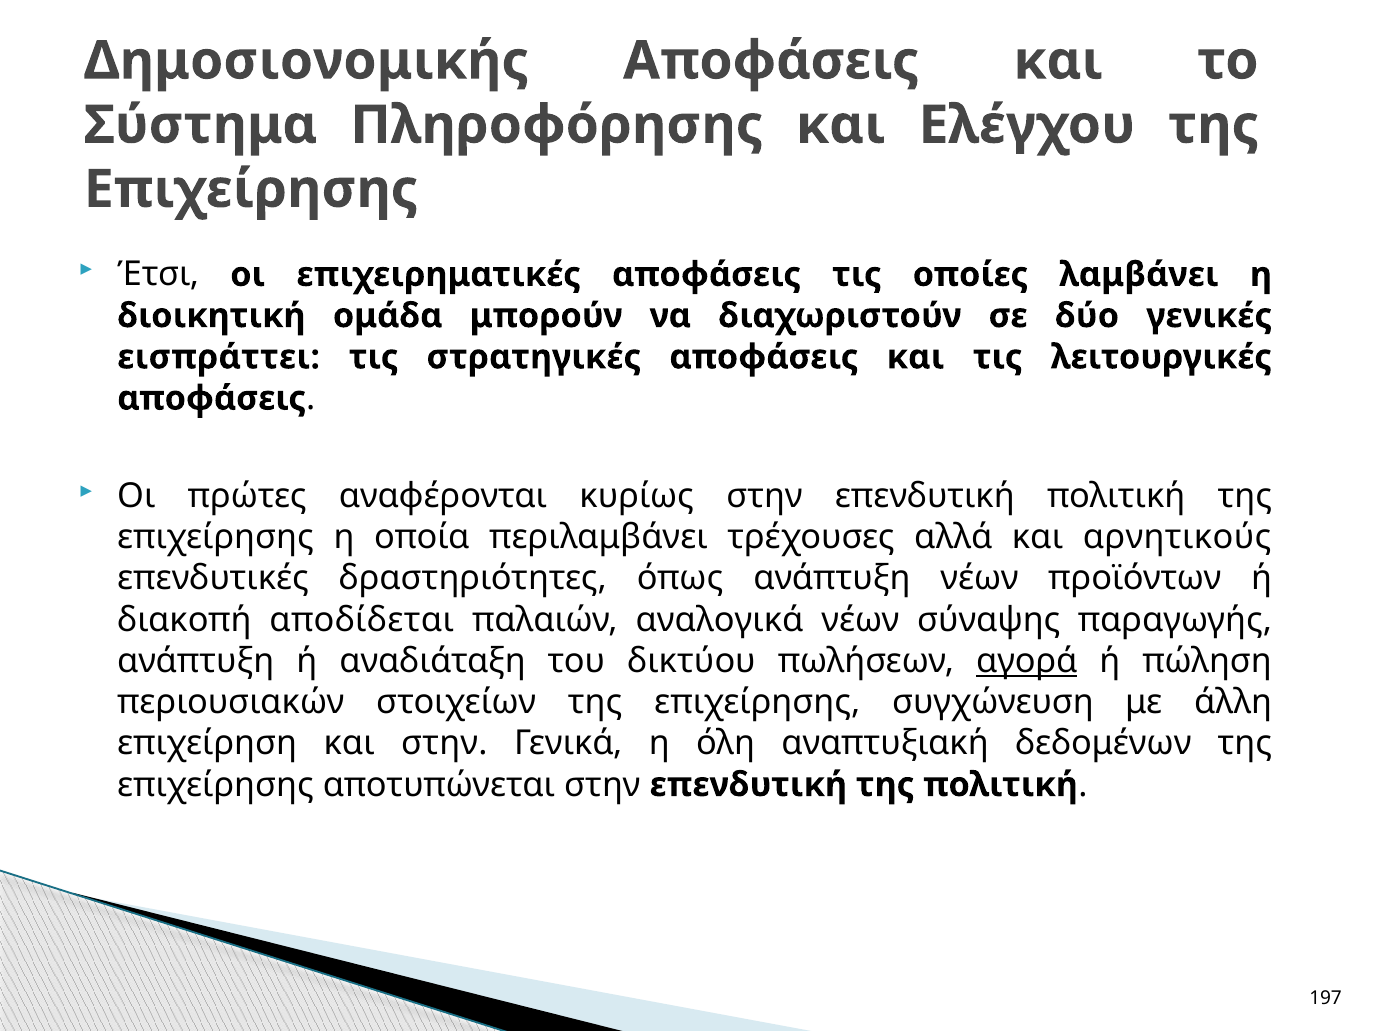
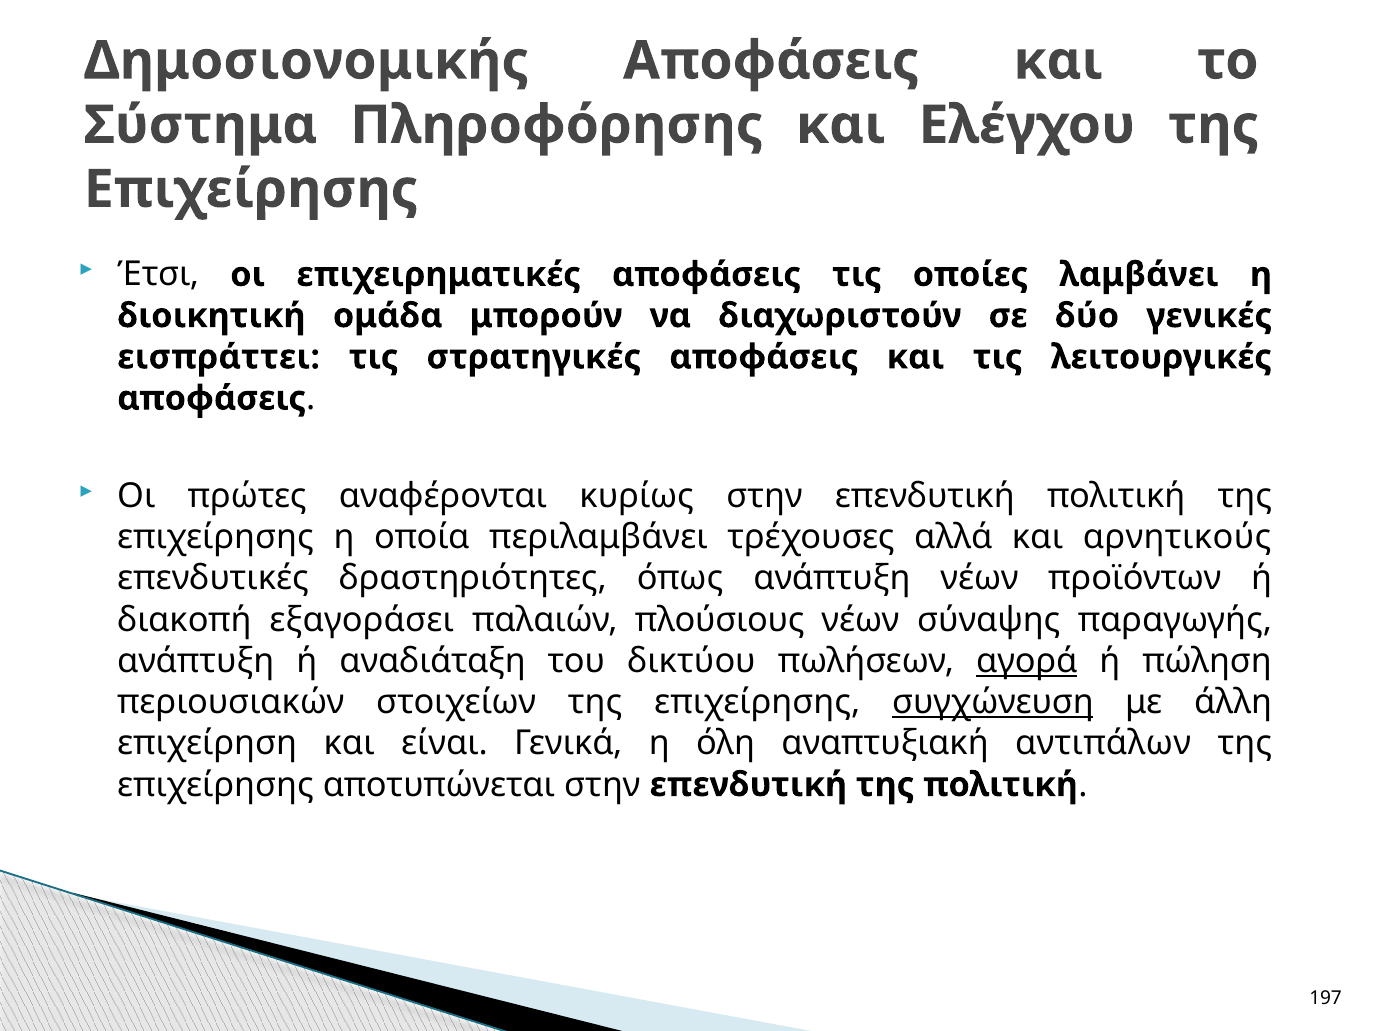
αποδίδεται: αποδίδεται -> εξαγοράσει (362, 620)
αναλογικά: αναλογικά -> πλούσιους (720, 620)
συγχώνευση underline: none -> present (993, 702)
και στην: στην -> είναι (444, 744)
δεδομένων: δεδομένων -> αντιπάλων (1103, 744)
